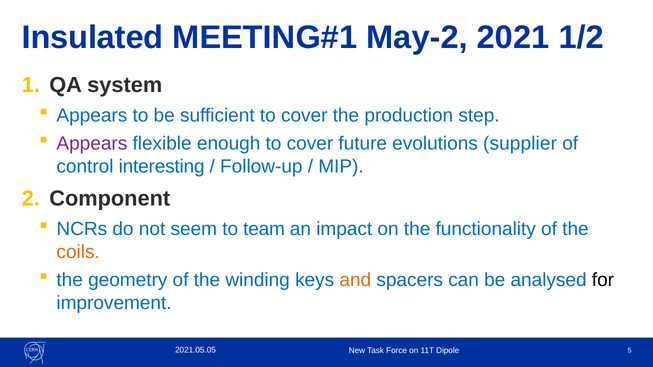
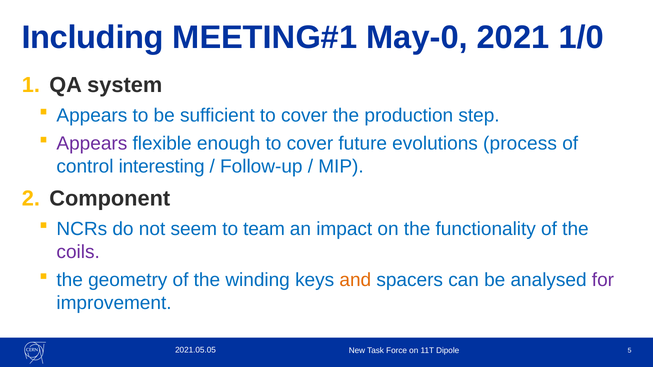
Insulated: Insulated -> Including (93, 37)
May-2: May-2 -> May-0 (417, 37)
1/2: 1/2 -> 1/0 (581, 37)
supplier: supplier -> process (520, 144)
coils colour: orange -> purple (78, 252)
for colour: black -> purple (603, 280)
